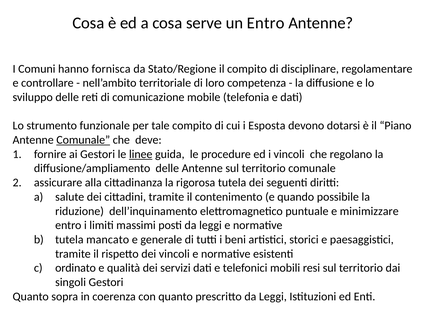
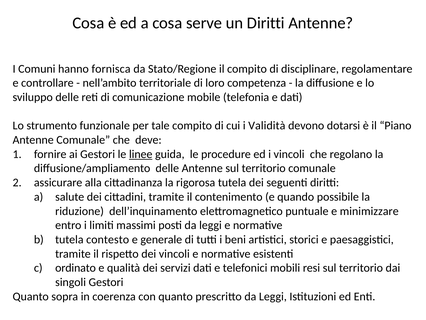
un Entro: Entro -> Diritti (266, 23)
Esposta: Esposta -> Validità (267, 126)
Comunale underline: present -> none (83, 140)
mancato: mancato -> contesto (108, 239)
